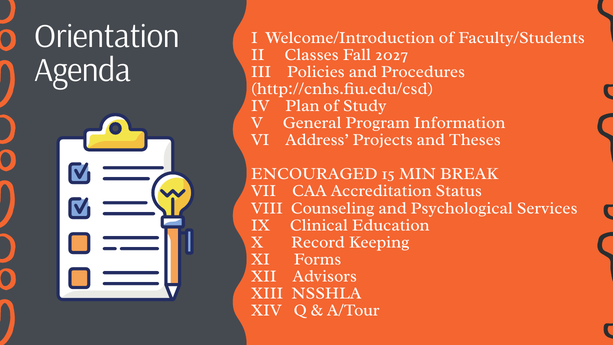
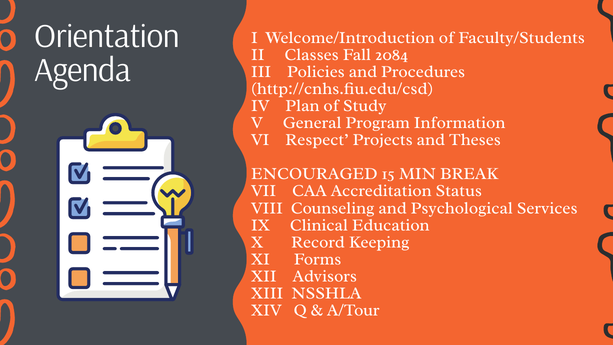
2027: 2027 -> 2084 (392, 55)
Address: Address -> Respect (317, 140)
